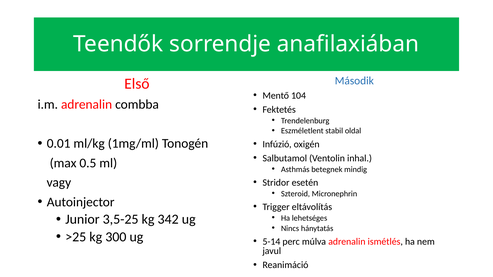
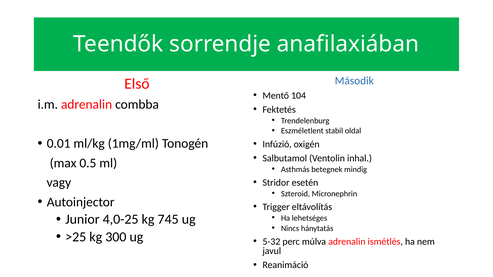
3,5-25: 3,5-25 -> 4,0-25 (121, 220)
342: 342 -> 745 (168, 220)
5-14: 5-14 -> 5-32 (271, 242)
